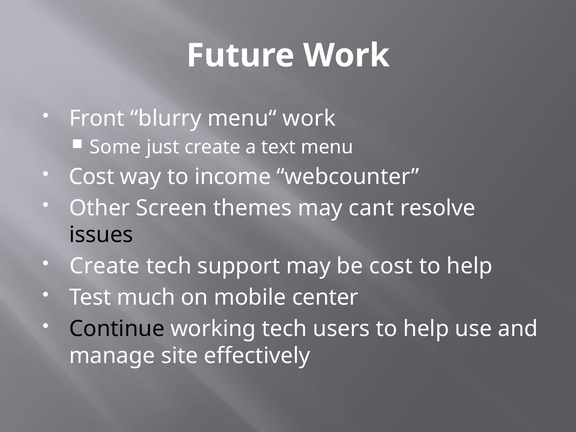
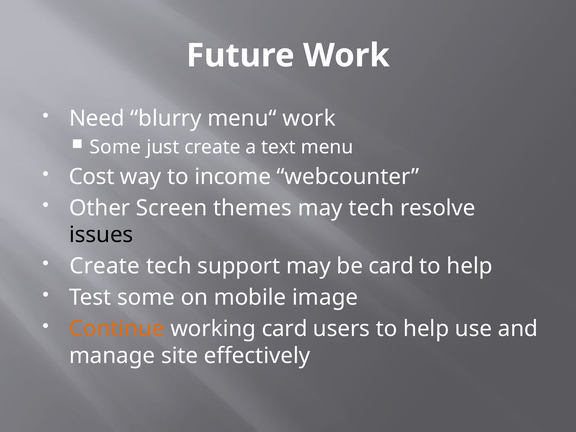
Front: Front -> Need (97, 119)
may cant: cant -> tech (371, 208)
be cost: cost -> card (391, 266)
Test much: much -> some (146, 298)
center: center -> image (325, 298)
Continue colour: black -> orange (117, 329)
working tech: tech -> card (285, 329)
